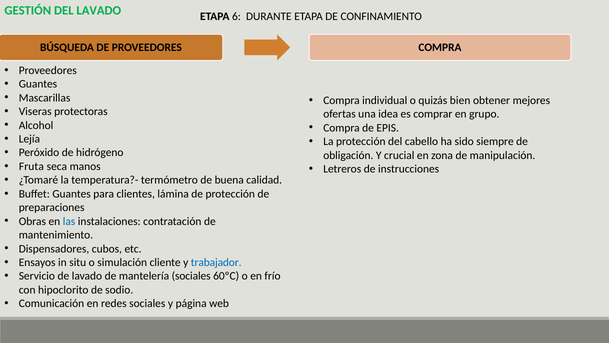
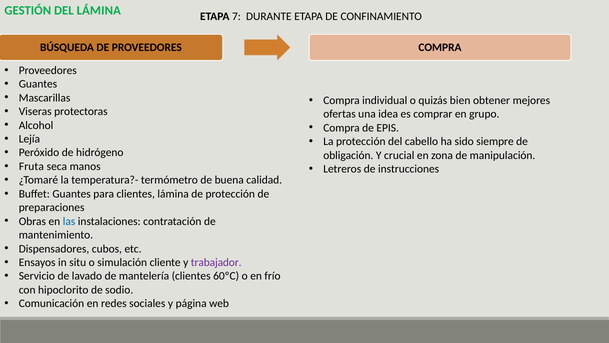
DEL LAVADO: LAVADO -> LÁMINA (99, 11)
6: 6 -> 7 (236, 16)
trabajador colour: blue -> purple (216, 262)
mantelería sociales: sociales -> clientes (191, 276)
